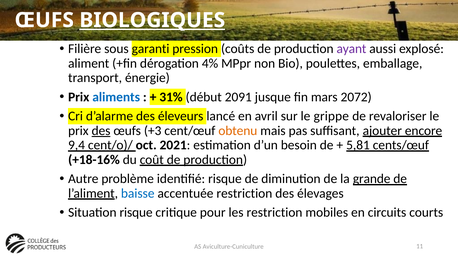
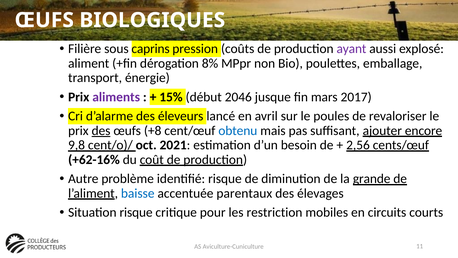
BIOLOGIQUES underline: present -> none (152, 20)
garanti: garanti -> caprins (151, 49)
4%: 4% -> 8% (210, 63)
aliments colour: blue -> purple (116, 97)
31%: 31% -> 15% (171, 97)
2091: 2091 -> 2046 (238, 97)
2072: 2072 -> 2017 (356, 97)
grippe: grippe -> poules (331, 116)
+3: +3 -> +8 (153, 131)
obtenu colour: orange -> blue (238, 131)
9,4: 9,4 -> 9,8 (77, 145)
5,81: 5,81 -> 2,56 (358, 145)
+18-16%: +18-16% -> +62-16% (94, 159)
accentuée restriction: restriction -> parentaux (244, 193)
